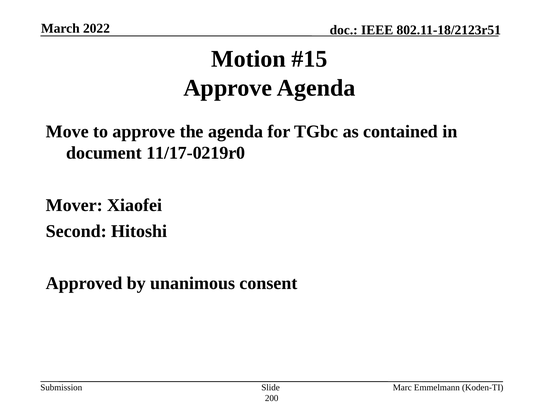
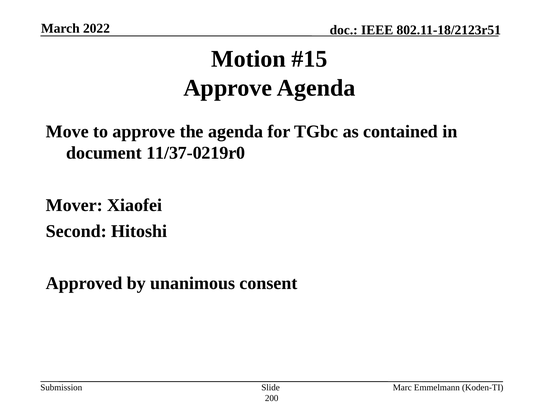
11/17-0219r0: 11/17-0219r0 -> 11/37-0219r0 (196, 153)
